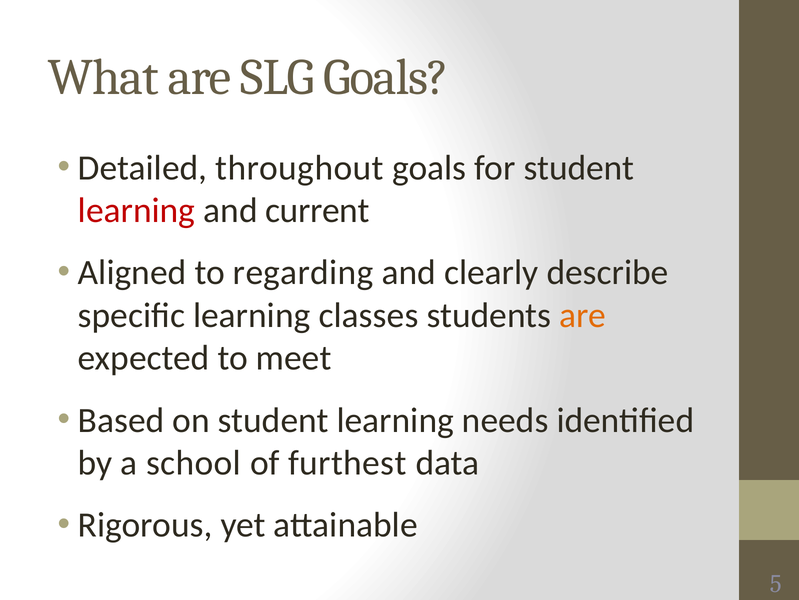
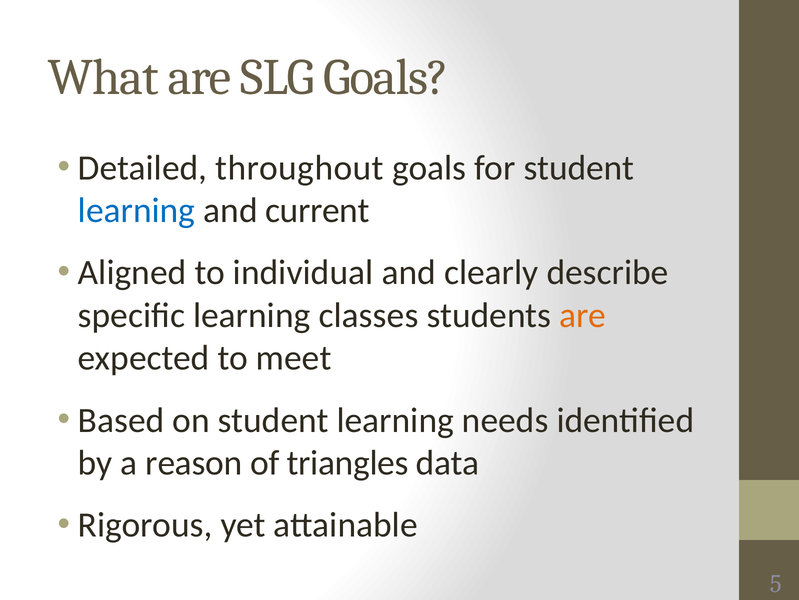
learning colour: red -> blue (137, 210)
regarding: regarding -> individual (303, 272)
school: school -> reason (194, 462)
furthest: furthest -> triangles (348, 462)
